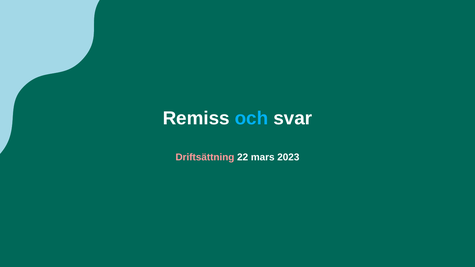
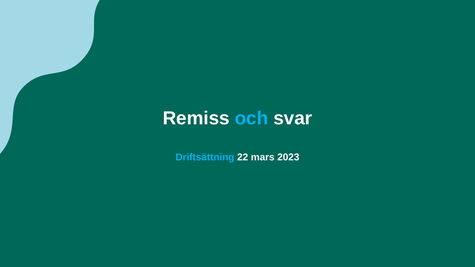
Driftsättning colour: pink -> light blue (205, 157)
